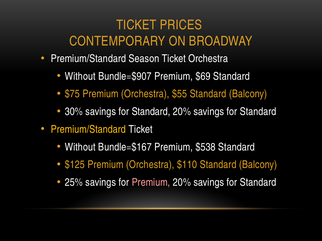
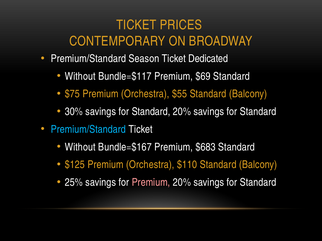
Ticket Orchestra: Orchestra -> Dedicated (208, 59)
Bundle=$907: Bundle=$907 -> Bundle=$117 (125, 76)
Premium/Standard colour: yellow -> light blue (88, 130)
$538: $538 -> $683 (205, 147)
